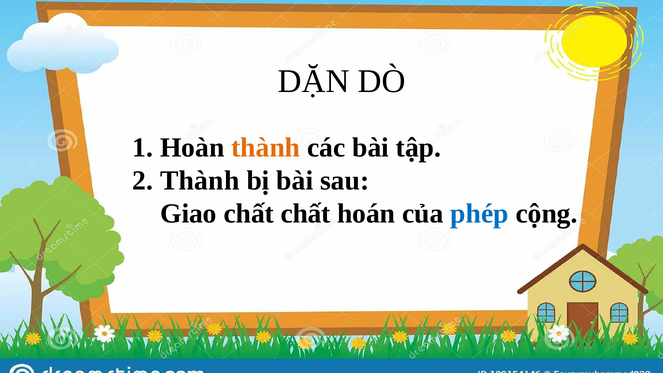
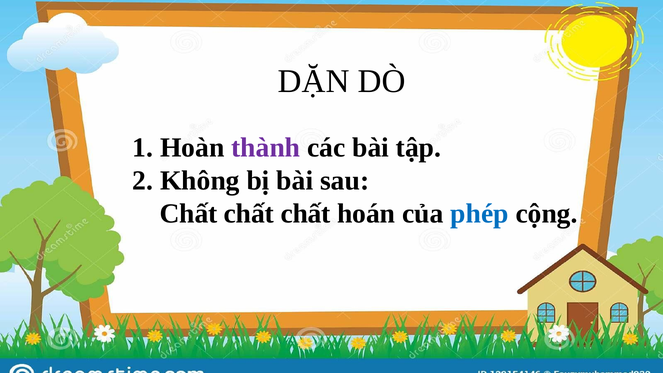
thành colour: orange -> purple (266, 147)
2 Thành: Thành -> Không (200, 181)
Giao: Giao -> Chất (189, 214)
